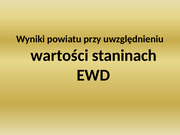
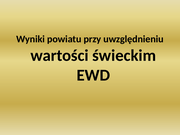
staninach: staninach -> świeckim (124, 55)
